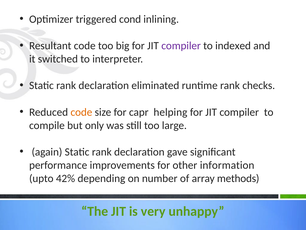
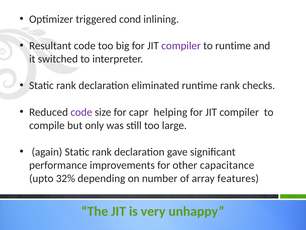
to indexed: indexed -> runtime (233, 46)
code colour: orange -> purple (81, 112)
information: information -> capacitance (227, 165)
42%: 42% -> 32% (65, 178)
methods: methods -> features (238, 178)
